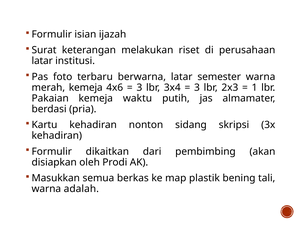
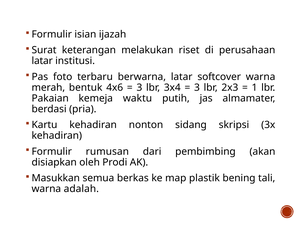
semester: semester -> softcover (219, 77)
merah kemeja: kemeja -> bentuk (86, 88)
dikaitkan: dikaitkan -> rumusan (107, 152)
